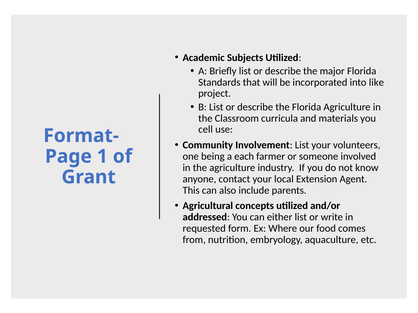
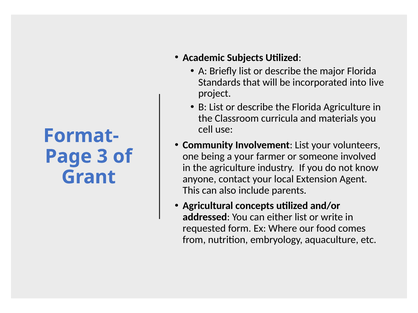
like: like -> live (376, 82)
a each: each -> your (244, 157)
1: 1 -> 3 (102, 157)
